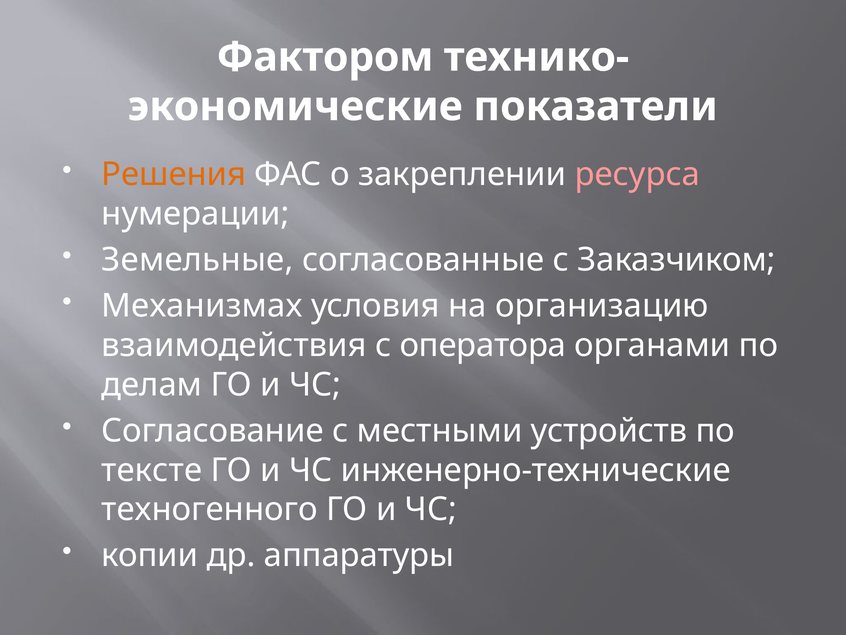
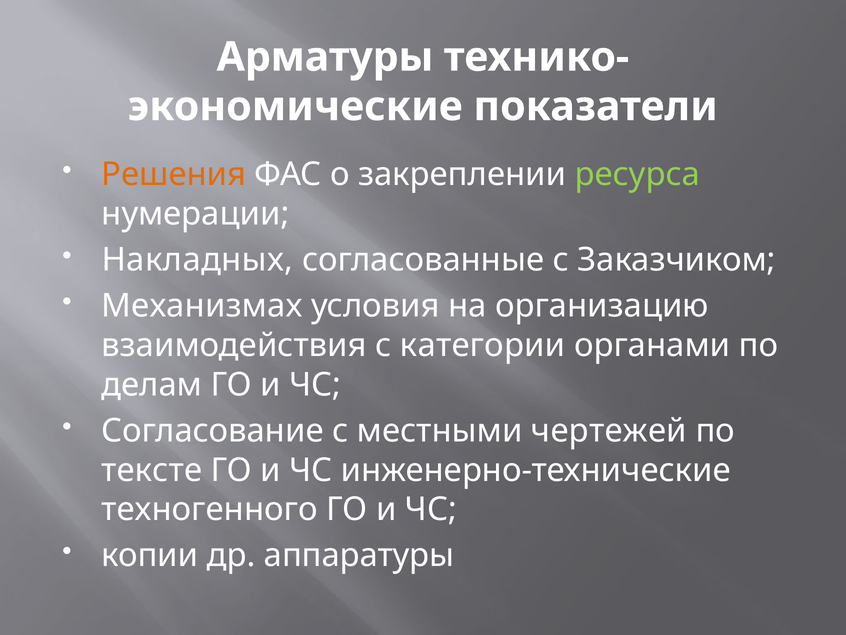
Фактором: Фактором -> Арматуры (325, 57)
ресурса colour: pink -> light green (637, 174)
Земельные: Земельные -> Накладных (197, 260)
оператора: оператора -> категории (483, 345)
устройств: устройств -> чертежей (609, 430)
